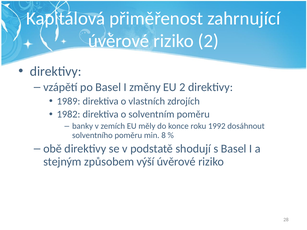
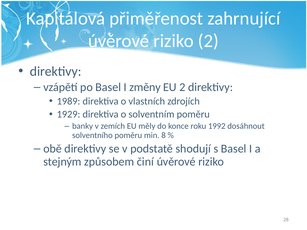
1982: 1982 -> 1929 (69, 114)
výší: výší -> činí (145, 162)
